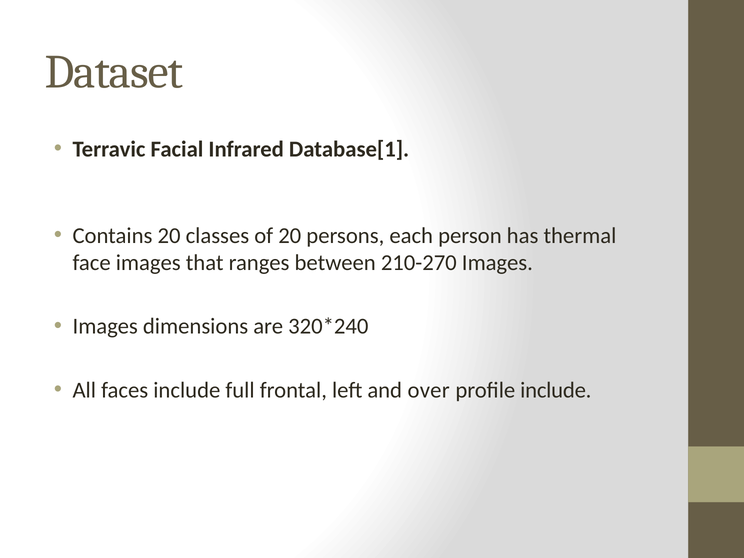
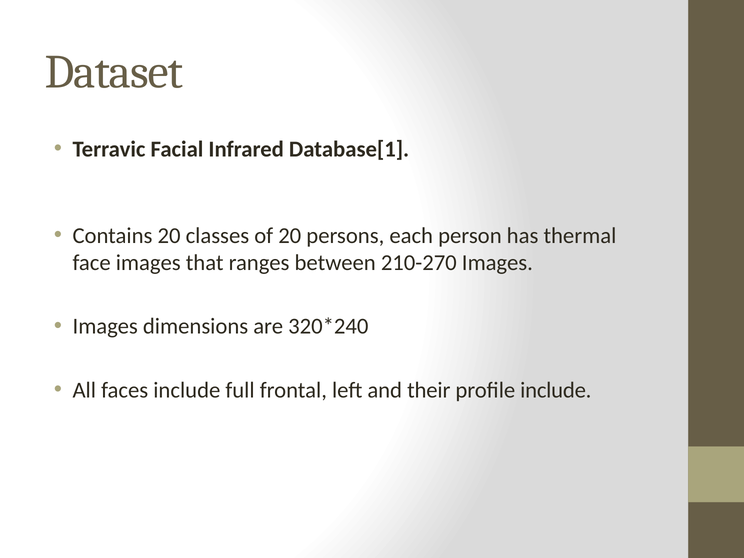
over: over -> their (429, 390)
